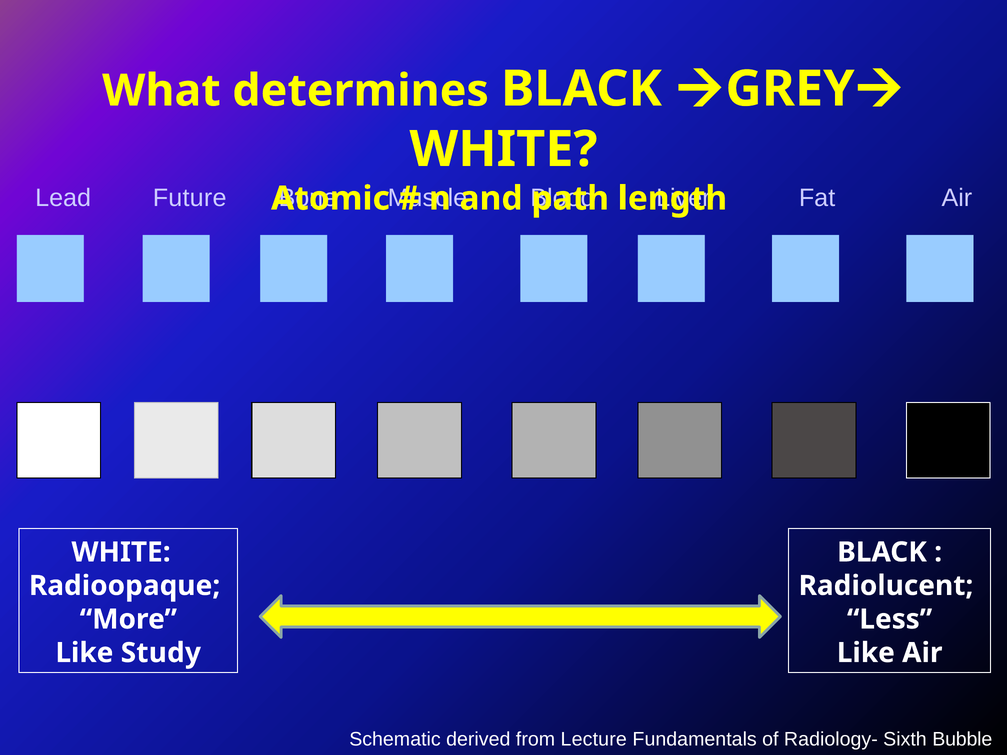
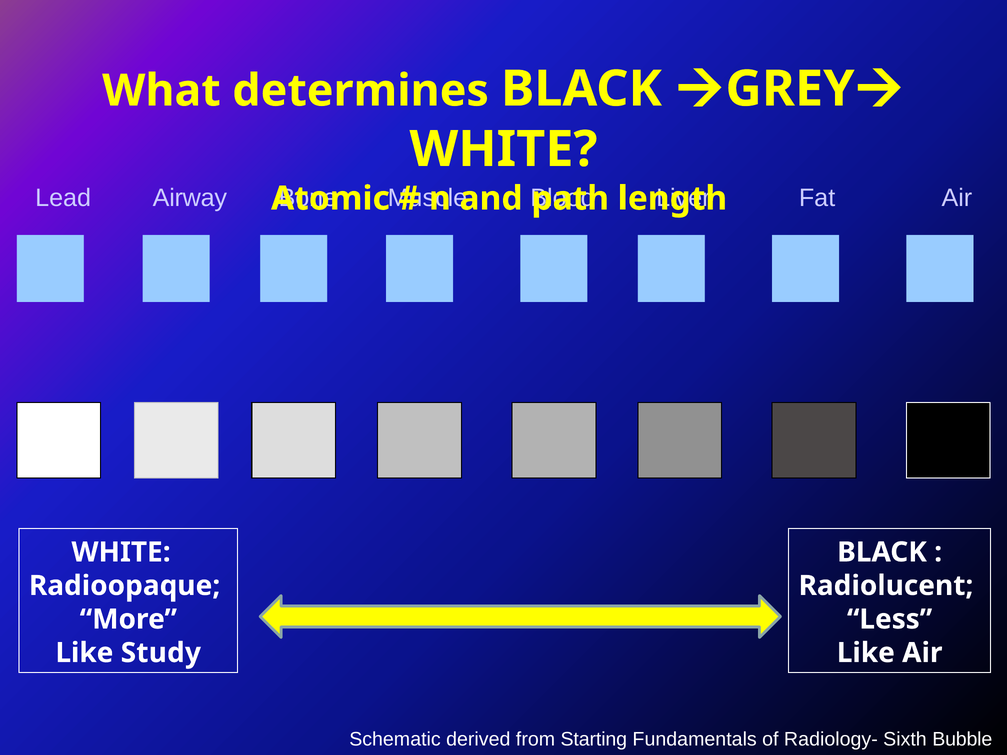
Future: Future -> Airway (190, 198)
Lecture: Lecture -> Starting (594, 740)
